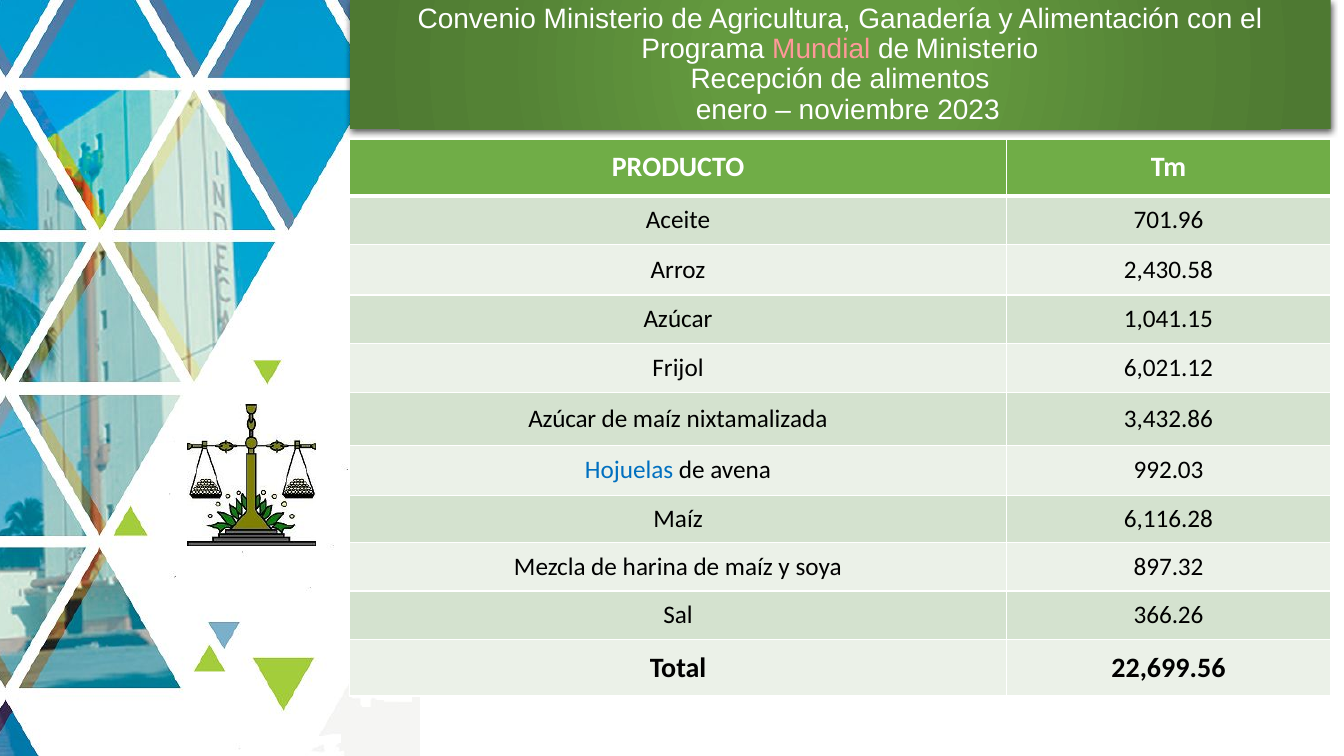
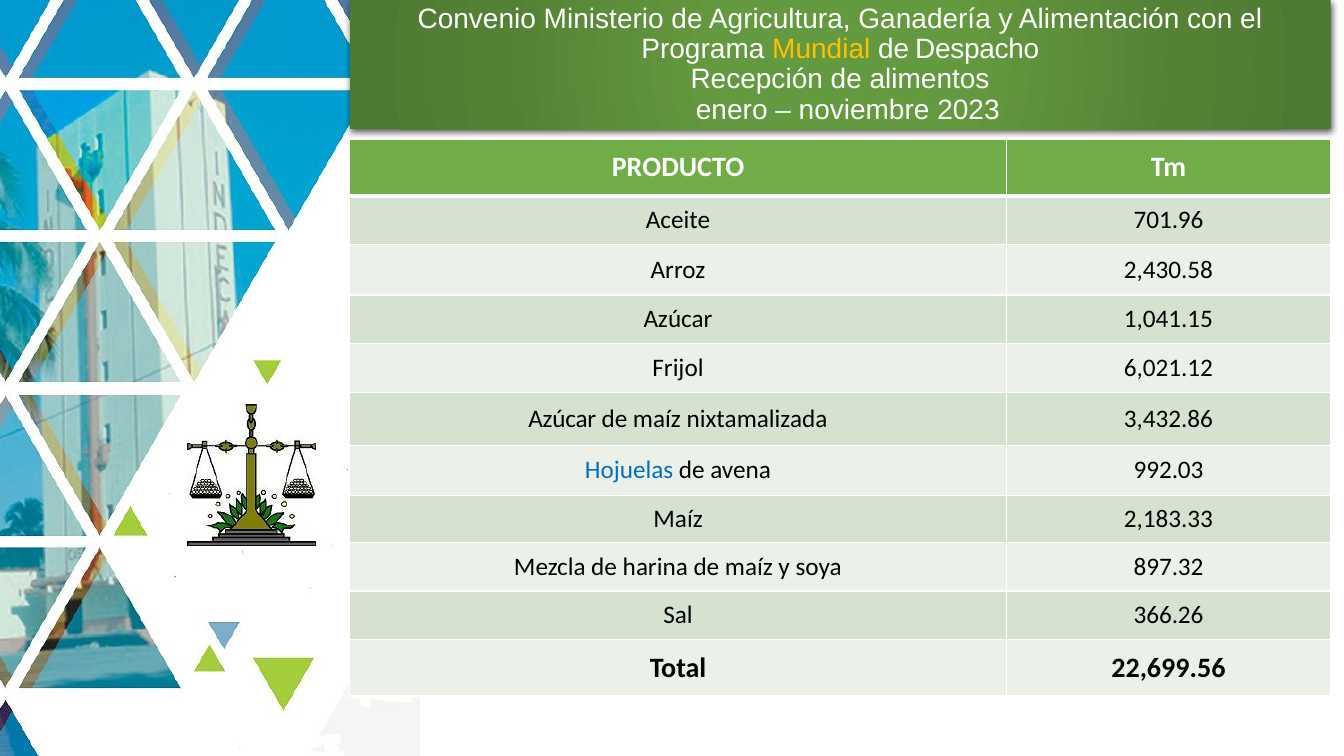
Mundial colour: pink -> yellow (821, 49)
de Ministerio: Ministerio -> Despacho (977, 49)
6,116.28: 6,116.28 -> 2,183.33 (1168, 519)
